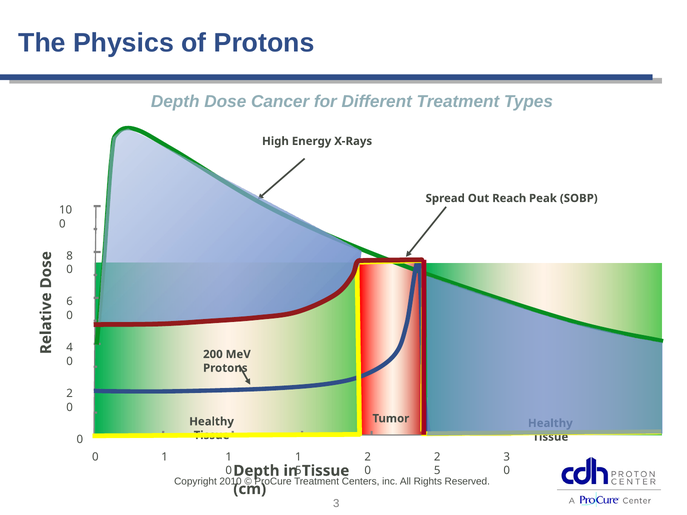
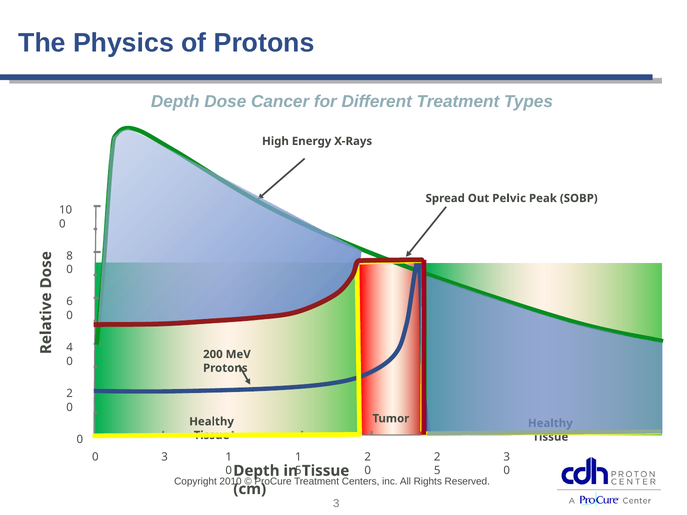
Reach: Reach -> Pelvic (509, 198)
1: 1 -> 3 (165, 457)
